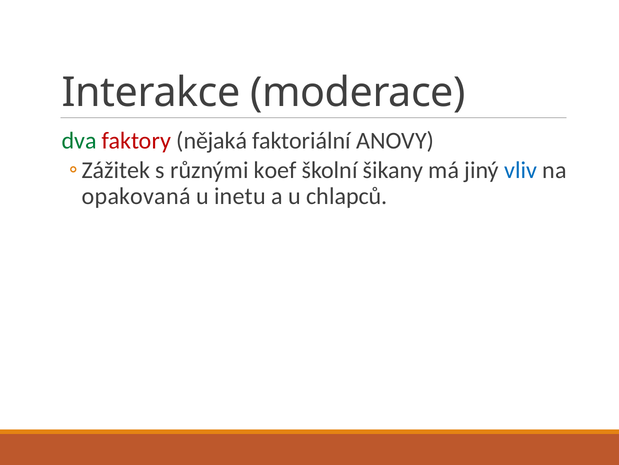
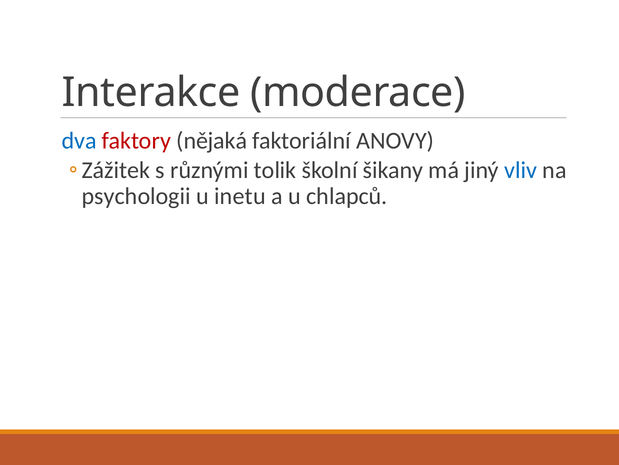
dva colour: green -> blue (79, 141)
koef: koef -> tolik (275, 170)
opakovaná: opakovaná -> psychologii (136, 196)
